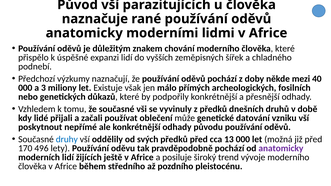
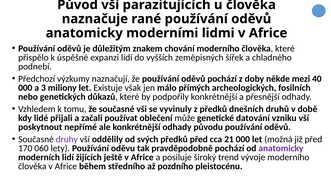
druhy colour: blue -> purple (67, 139)
13: 13 -> 21 (229, 139)
496: 496 -> 060 (41, 148)
